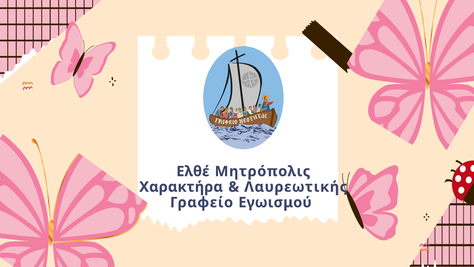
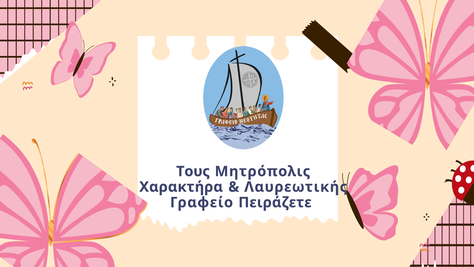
Ελθέ: Ελθέ -> Τους (193, 171)
Εγωισμού: Εγωισμού -> Πειράζετε (275, 202)
